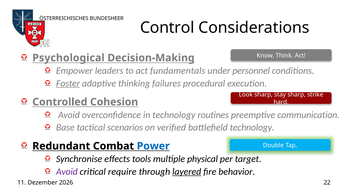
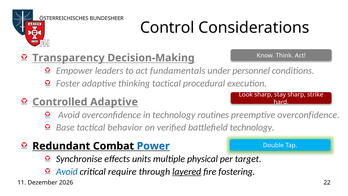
Psychological: Psychological -> Transparency (68, 58)
Foster underline: present -> none (68, 83)
thinking failures: failures -> tactical (167, 83)
Controlled Cohesion: Cohesion -> Adaptive (114, 102)
preemptive communication: communication -> overconfidence (308, 115)
scenarios: scenarios -> behavior (125, 127)
tools: tools -> units (142, 159)
Avoid colour: purple -> blue (67, 171)
behavior: behavior -> fostering (237, 171)
